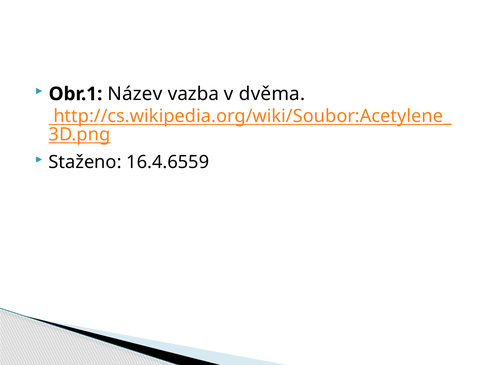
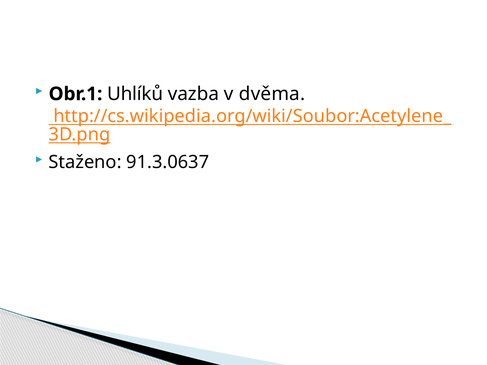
Název: Název -> Uhlíků (135, 94)
16.4.6559: 16.4.6559 -> 91.3.0637 (168, 162)
